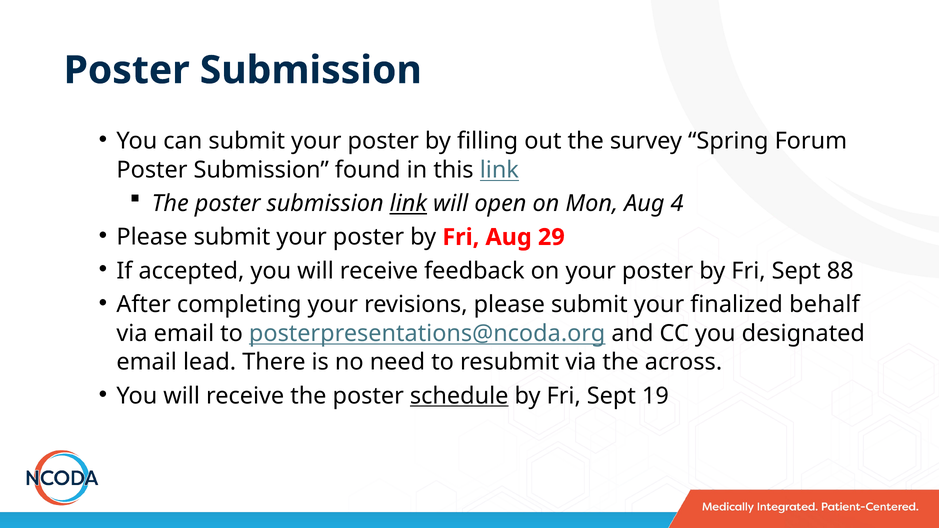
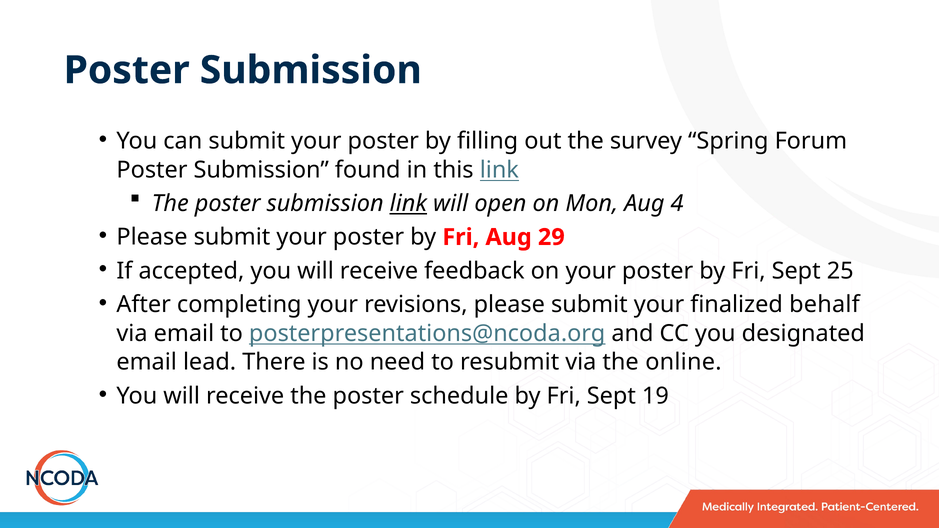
88: 88 -> 25 (840, 271)
across: across -> online (683, 362)
schedule underline: present -> none (459, 396)
